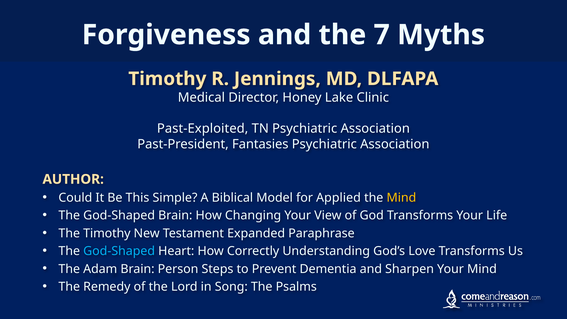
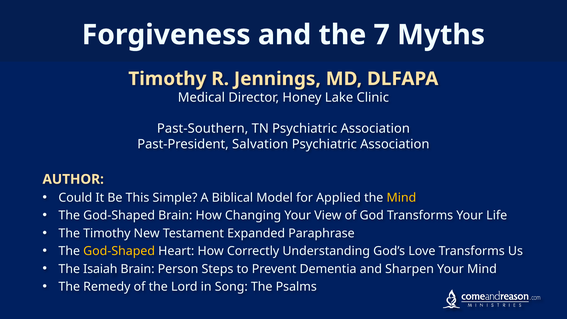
Past-Exploited: Past-Exploited -> Past-Southern (203, 129)
Fantasies: Fantasies -> Salvation (260, 144)
God-Shaped colour: light blue -> yellow (119, 251)
Adam: Adam -> Isaiah (100, 269)
